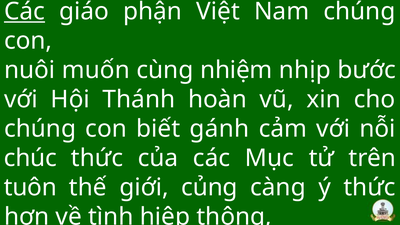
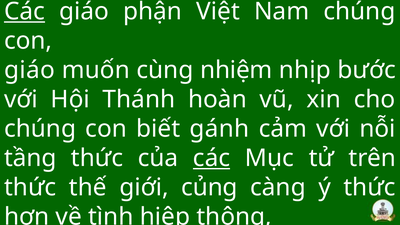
nuôi: nuôi -> giáo (30, 70)
chúc: chúc -> tầng (30, 158)
các underline: none -> present (212, 158)
tuôn: tuôn -> thức (30, 188)
